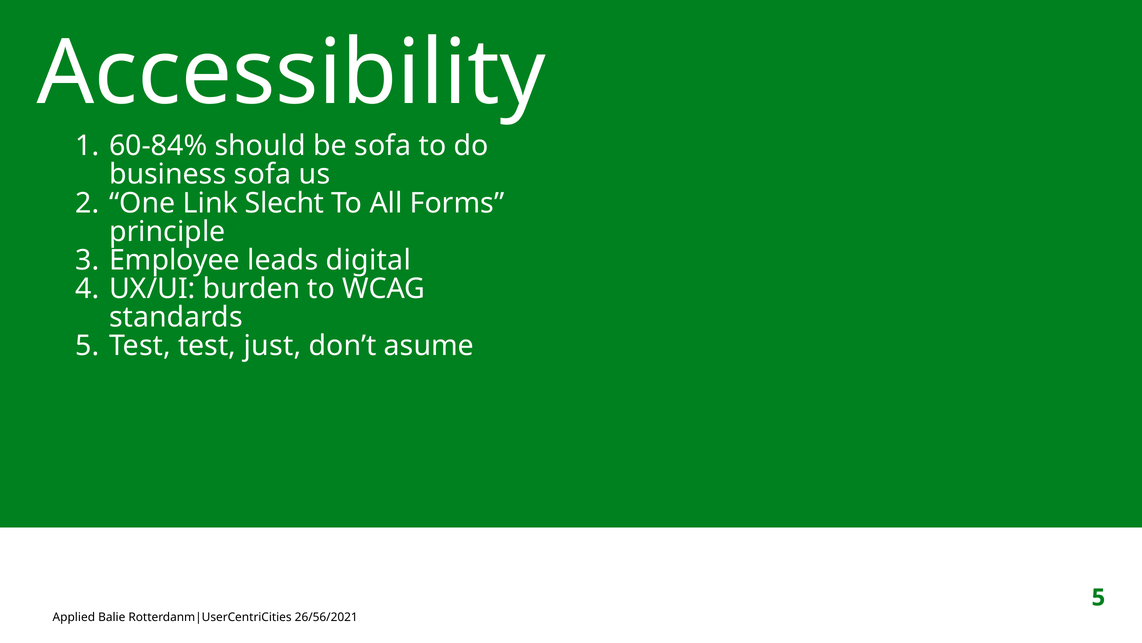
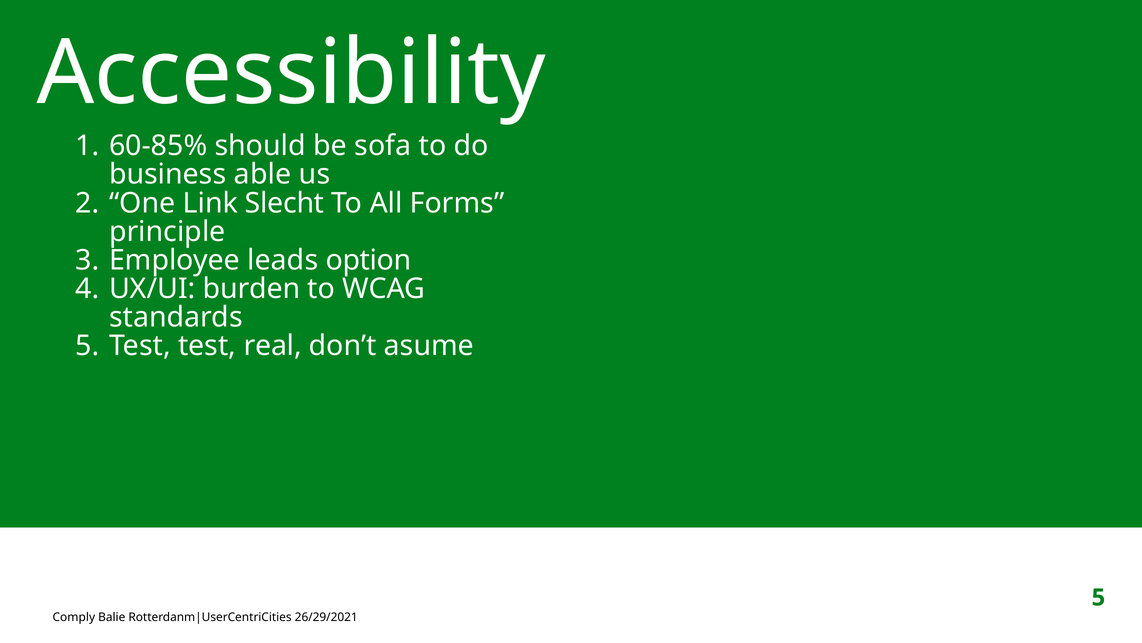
60-84%: 60-84% -> 60-85% (158, 146)
business sofa: sofa -> able (263, 174)
digital: digital -> option (369, 260)
just: just -> real (273, 346)
Applied: Applied -> Comply (74, 617)
26/56/2021: 26/56/2021 -> 26/29/2021 (326, 617)
